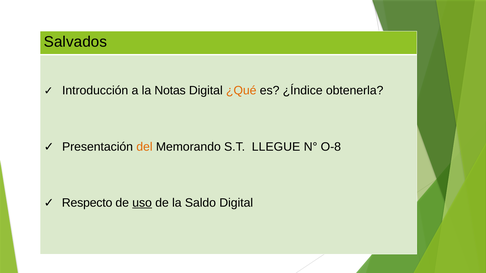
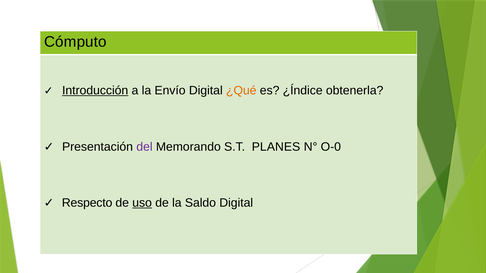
Salvados: Salvados -> Cómputo (75, 42)
Introducción underline: none -> present (95, 91)
Notas: Notas -> Envío (170, 91)
del colour: orange -> purple (144, 147)
LLEGUE: LLEGUE -> PLANES (276, 147)
O-8: O-8 -> O-0 (331, 147)
